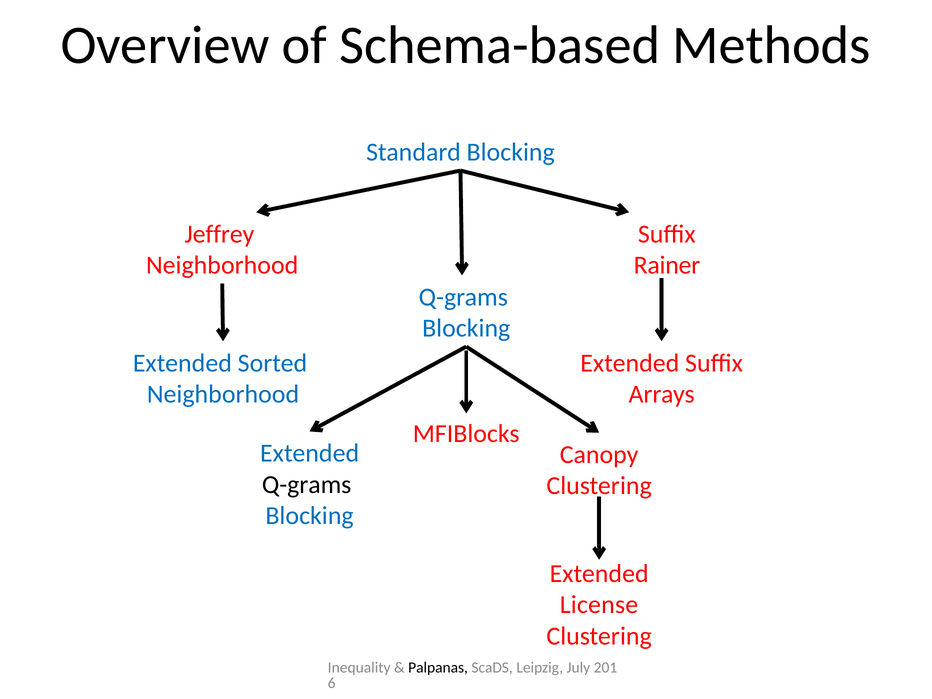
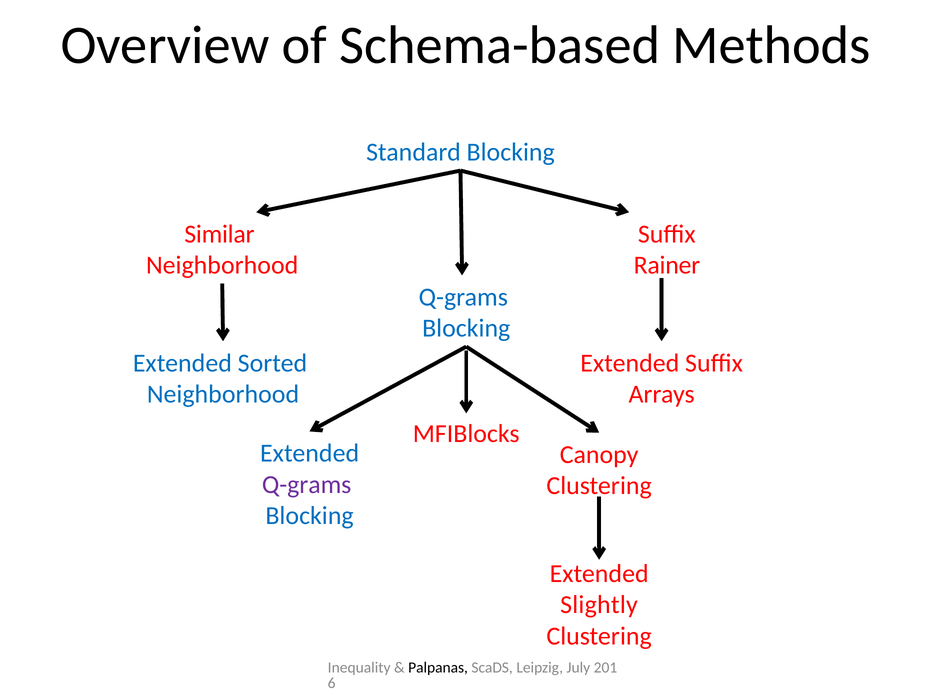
Jeffrey: Jeffrey -> Similar (219, 234)
Q-grams colour: black -> purple (307, 484)
License: License -> Slightly (599, 605)
